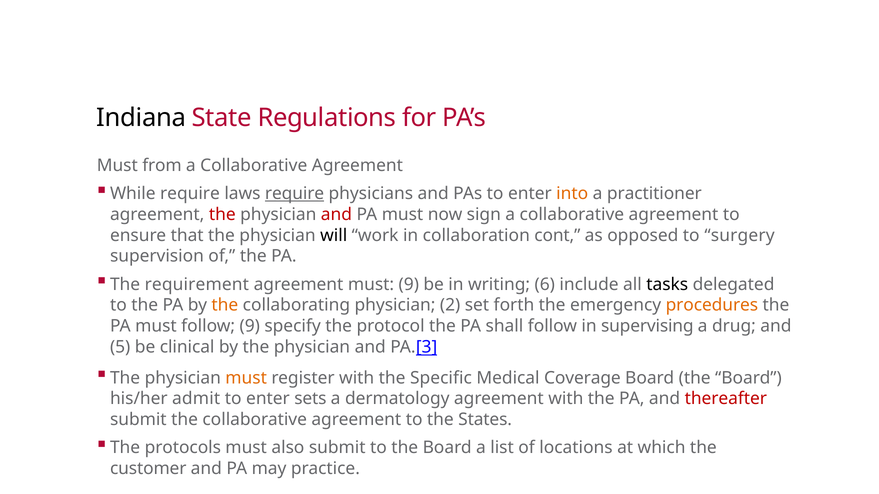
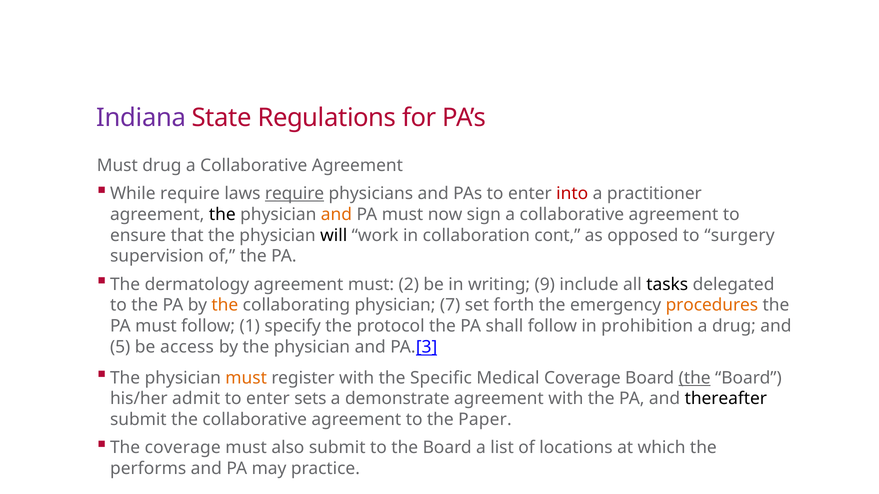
Indiana colour: black -> purple (141, 118)
Must from: from -> drug (162, 166)
into colour: orange -> red (572, 194)
the colour: red -> black (222, 215)
and colour: red -> orange (336, 215)
requirement: requirement -> dermatology (197, 285)
must 9: 9 -> 2 (409, 285)
6: 6 -> 9 (545, 285)
2: 2 -> 7 (450, 305)
follow 9: 9 -> 1 (250, 326)
supervising: supervising -> prohibition (647, 326)
clinical: clinical -> access (187, 347)
the underline: none -> present (695, 378)
dermatology: dermatology -> demonstrate (397, 399)
thereafter colour: red -> black (726, 399)
States: States -> Paper (485, 420)
The protocols: protocols -> coverage (183, 448)
customer: customer -> performs (148, 469)
